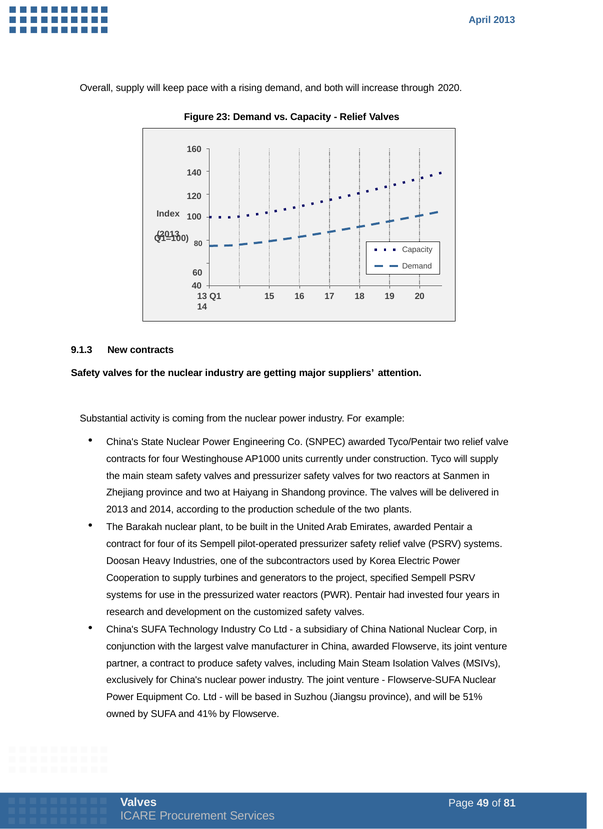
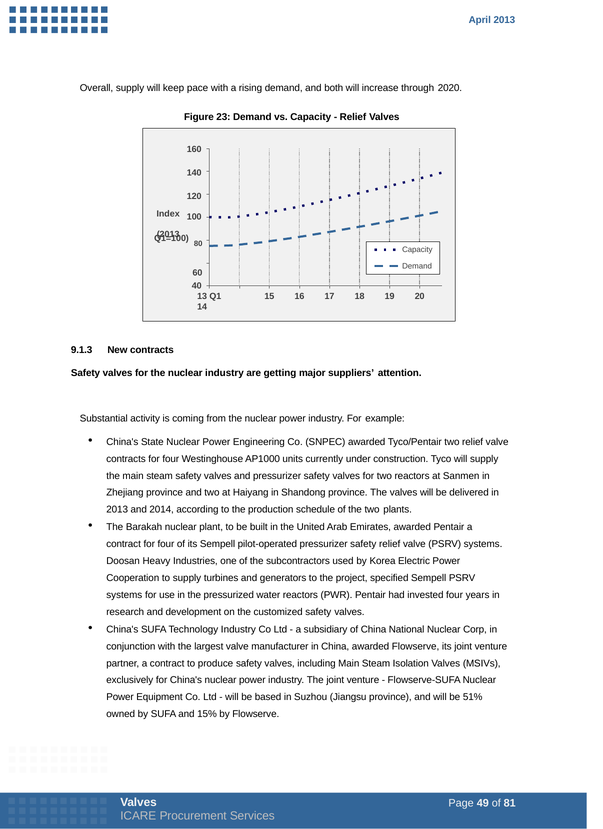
41%: 41% -> 15% (207, 715)
